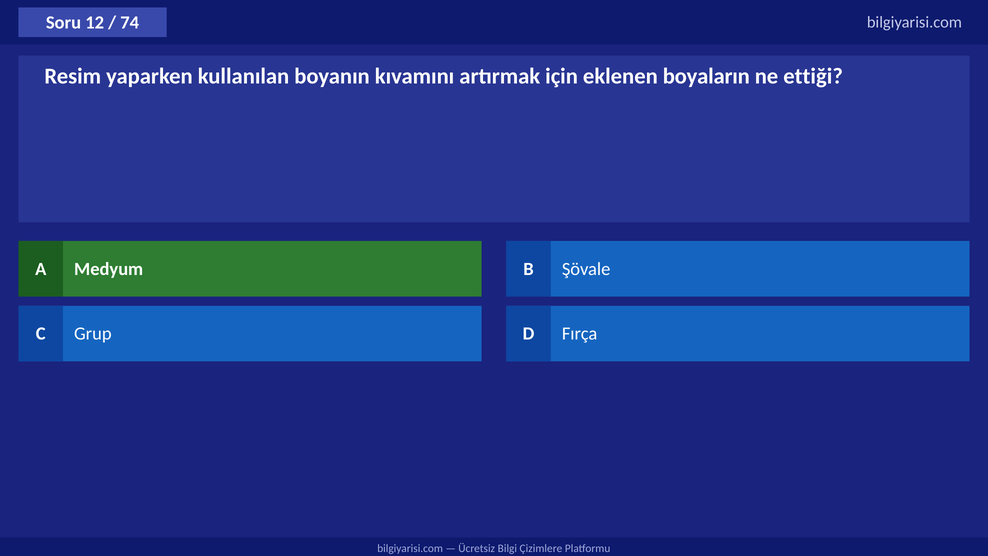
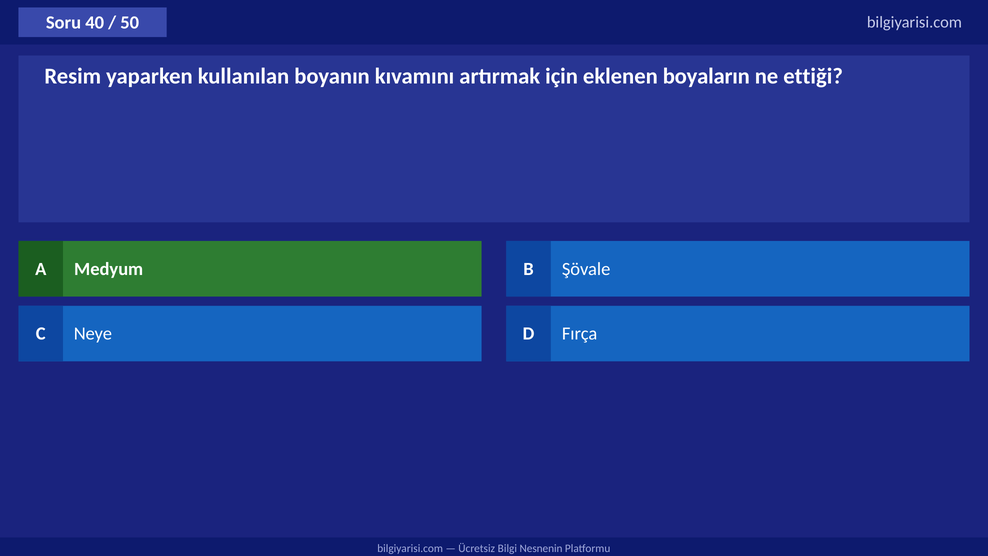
12: 12 -> 40 (95, 23)
74: 74 -> 50 (130, 23)
Grup: Grup -> Neye (93, 334)
Çizimlere: Çizimlere -> Nesnenin (541, 548)
